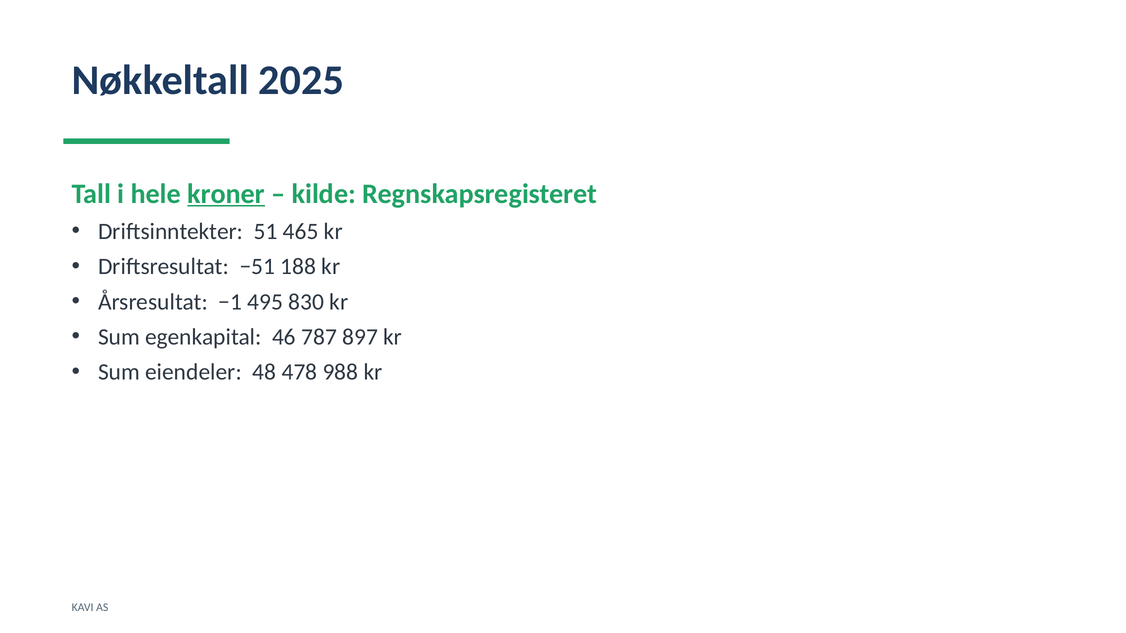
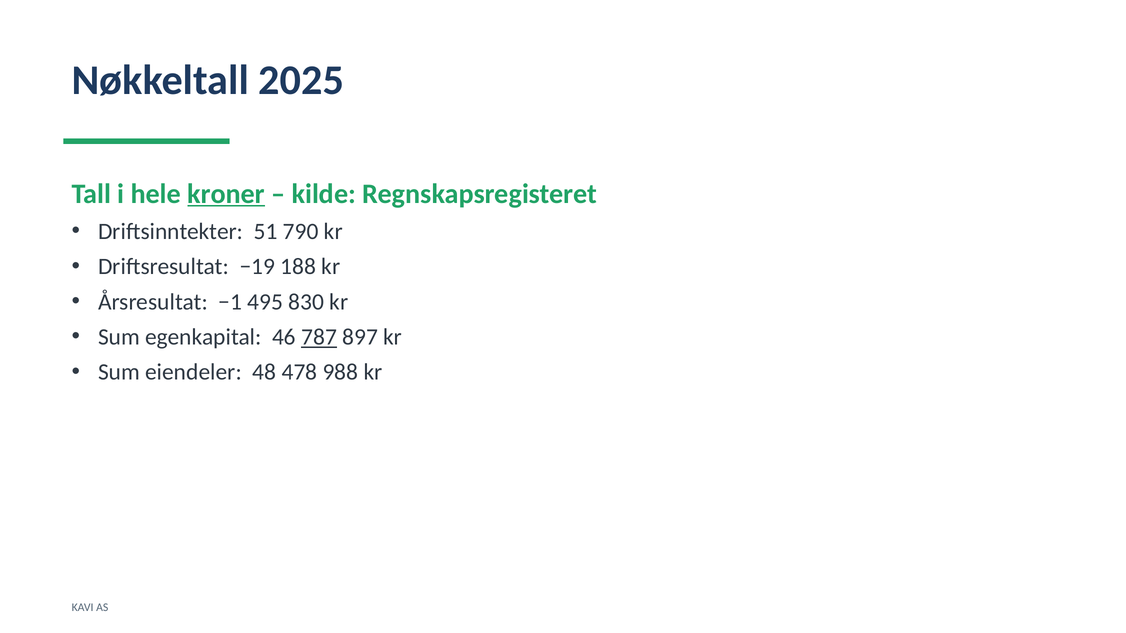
465: 465 -> 790 (301, 232)
−51: −51 -> −19 (257, 267)
787 underline: none -> present (319, 337)
